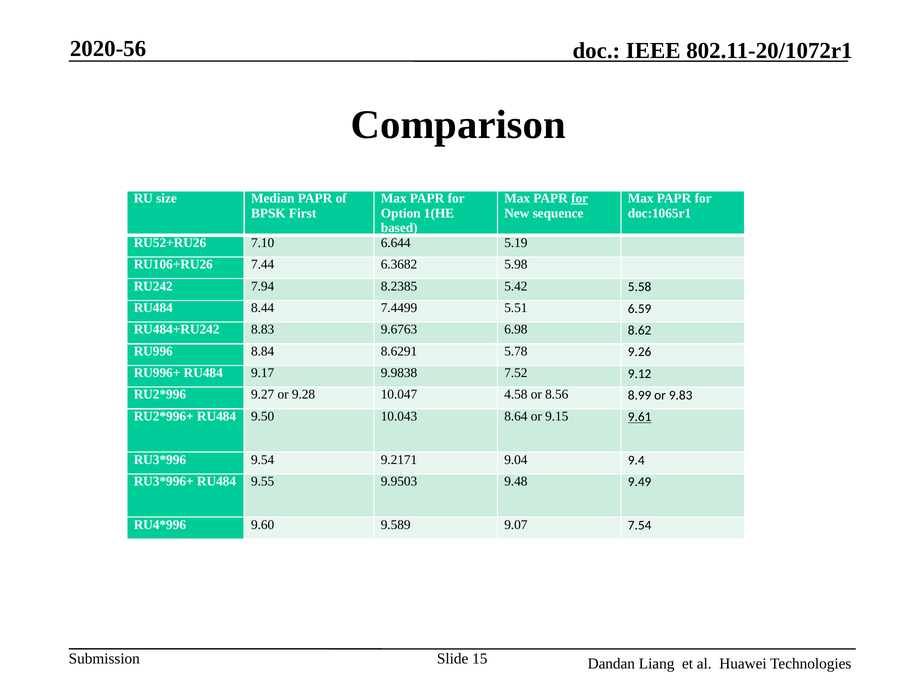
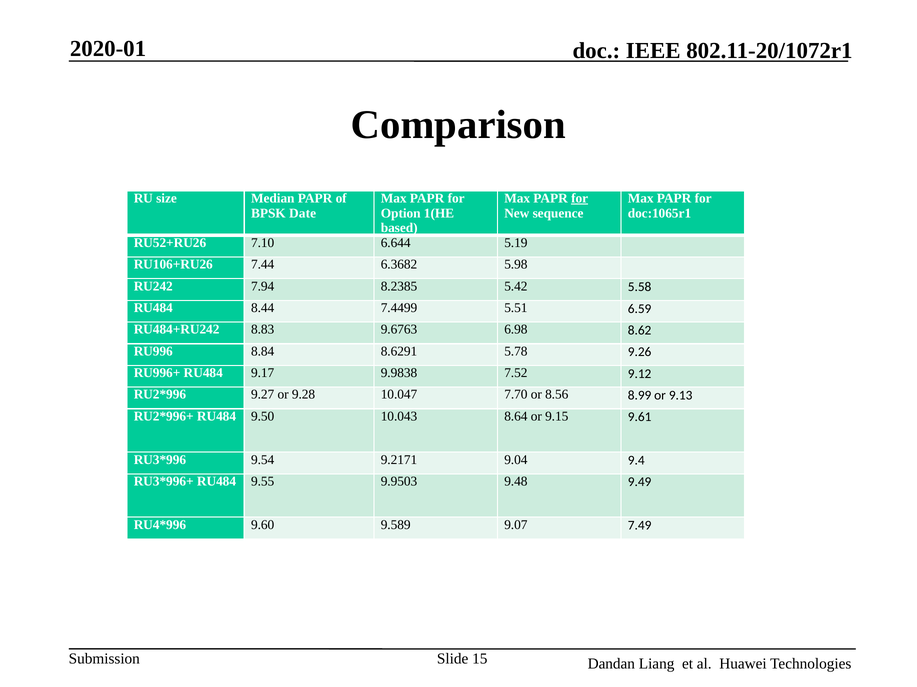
2020-56: 2020-56 -> 2020-01 (108, 49)
First: First -> Date (303, 213)
4.58: 4.58 -> 7.70 (516, 395)
9.83: 9.83 -> 9.13 (681, 396)
9.61 underline: present -> none (640, 417)
7.54: 7.54 -> 7.49 (640, 526)
